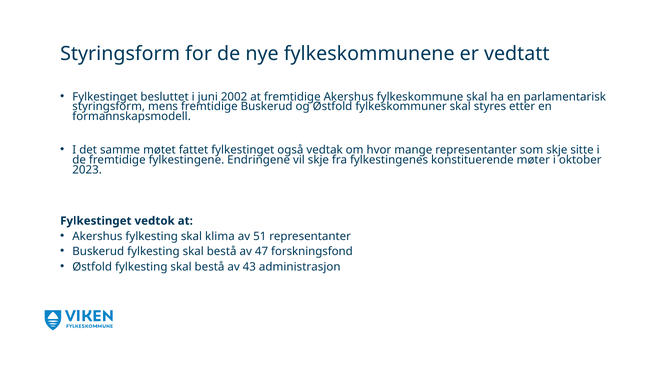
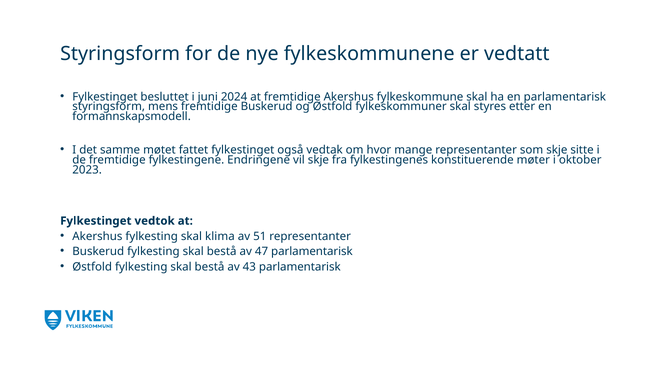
2002: 2002 -> 2024 (234, 97)
47 forskningsfond: forskningsfond -> parlamentarisk (312, 252)
43 administrasjon: administrasjon -> parlamentarisk (300, 267)
